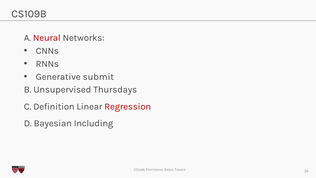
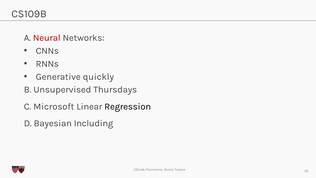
submit: submit -> quickly (98, 77)
Definition: Definition -> Microsoft (54, 106)
Regression colour: red -> black (128, 106)
